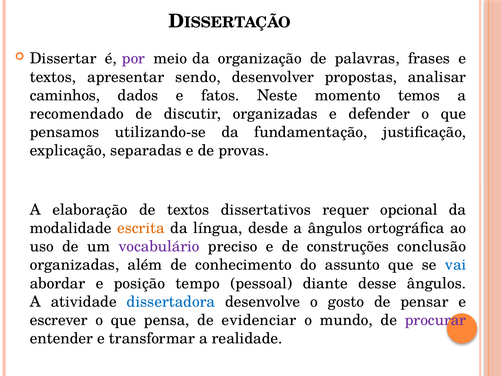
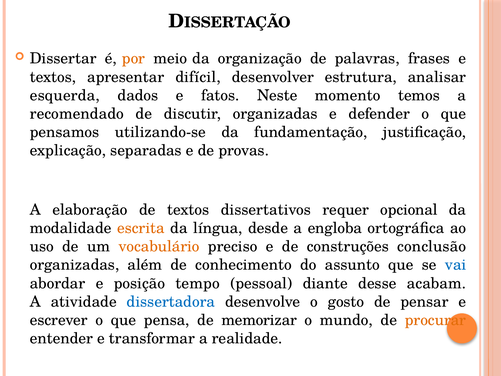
por colour: purple -> orange (134, 59)
sendo: sendo -> difícil (198, 77)
propostas: propostas -> estrutura (361, 77)
caminhos: caminhos -> esquerda (65, 95)
a ângulos: ângulos -> engloba (335, 228)
vocabulário colour: purple -> orange (159, 246)
desse ângulos: ângulos -> acabam (436, 283)
evidenciar: evidenciar -> memorizar (259, 320)
procurar colour: purple -> orange (435, 320)
